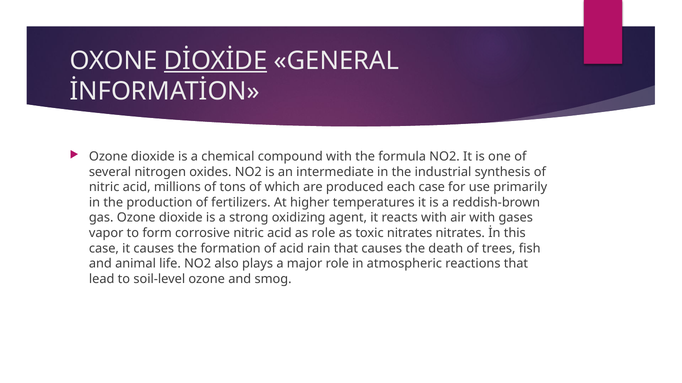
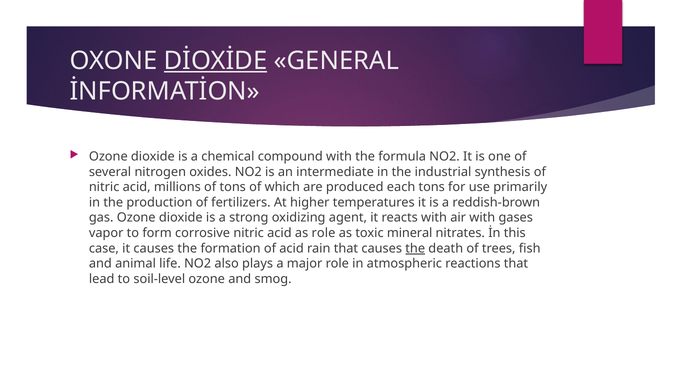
each case: case -> tons (432, 187)
toxic nitrates: nitrates -> mineral (410, 233)
the underline: none -> present (415, 249)
